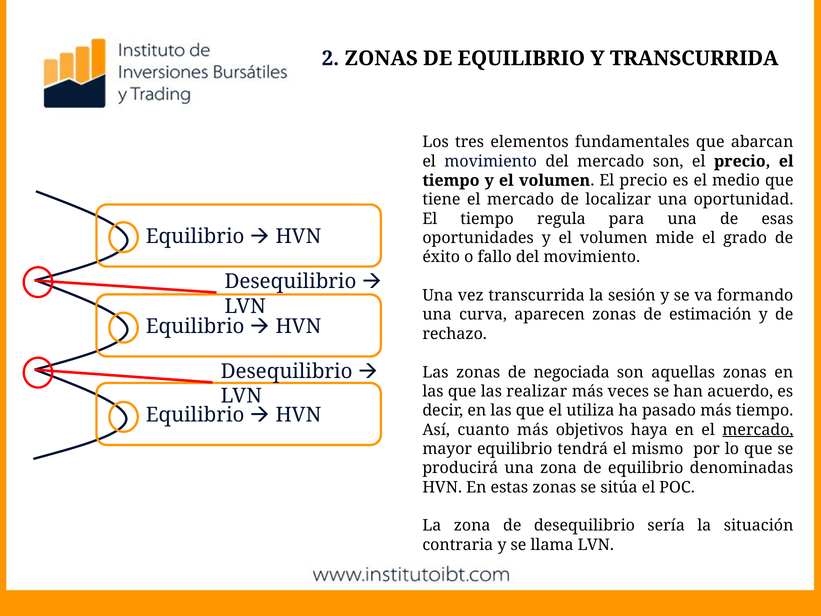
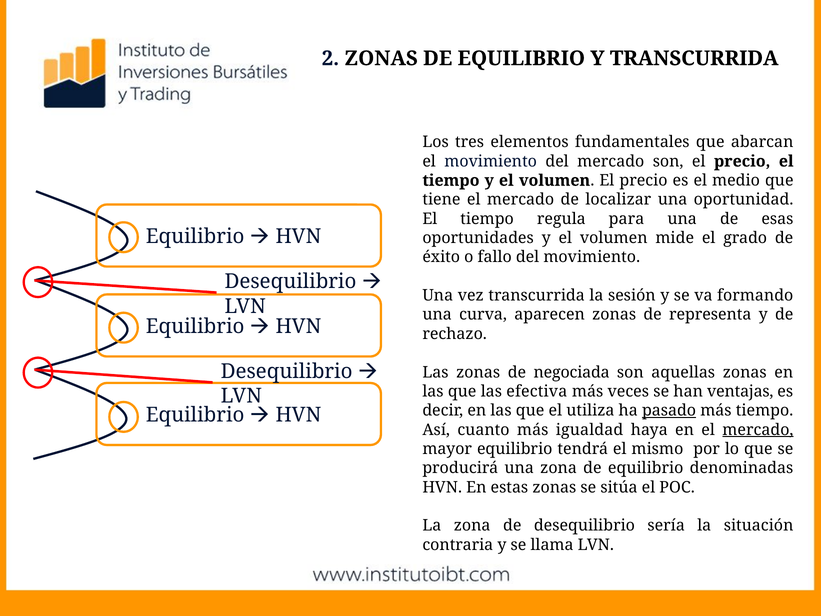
estimación: estimación -> representa (710, 315)
realizar: realizar -> efectiva (537, 391)
acuerdo: acuerdo -> ventajas (740, 391)
pasado underline: none -> present (669, 410)
objetivos: objetivos -> igualdad (590, 430)
